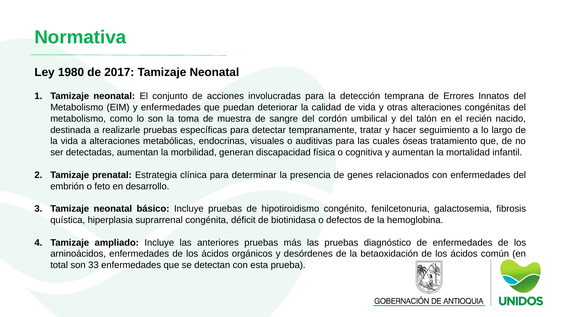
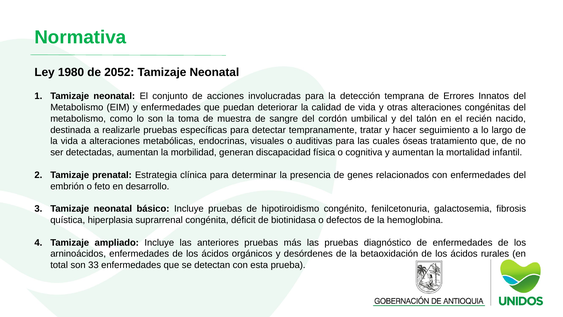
2017: 2017 -> 2052 (119, 72)
común: común -> rurales (495, 254)
